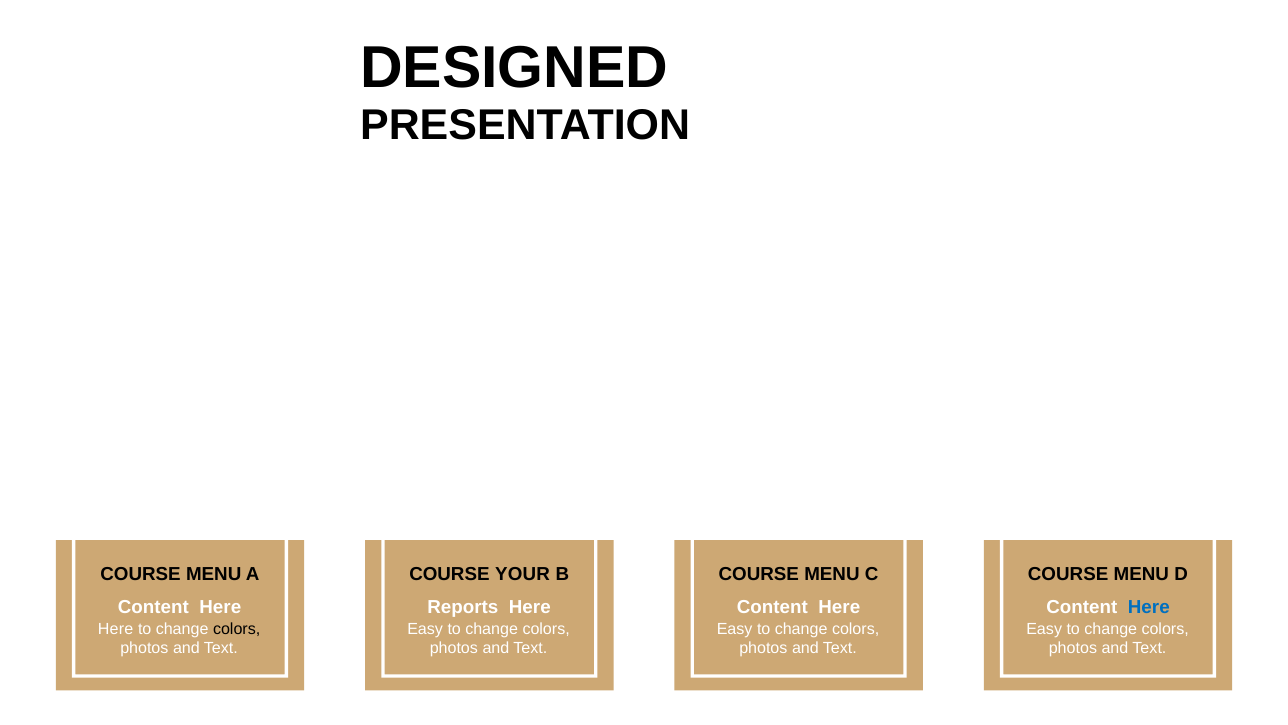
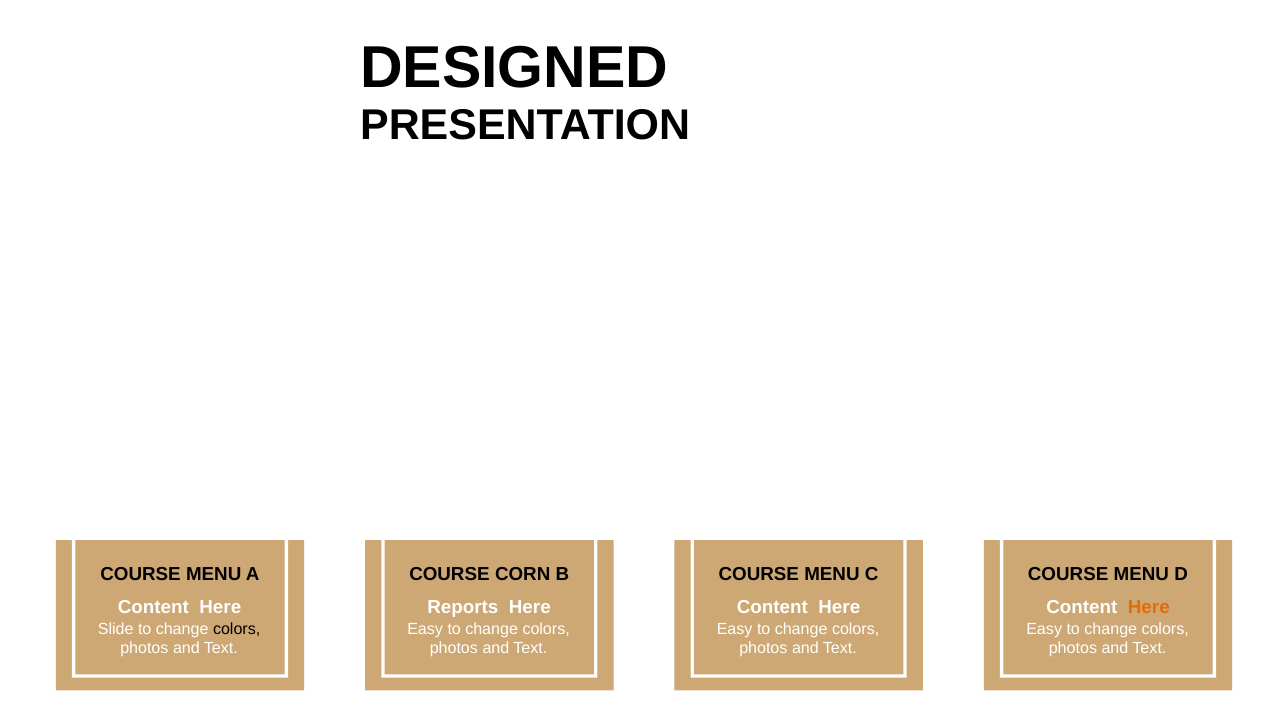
YOUR: YOUR -> CORN (523, 574)
Here colour: blue -> orange (1149, 607)
Here: Here -> Slide (116, 628)
